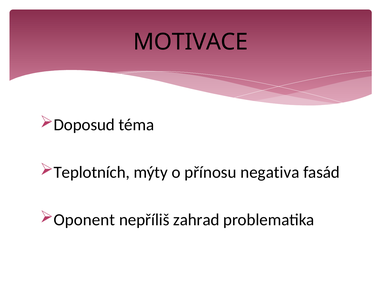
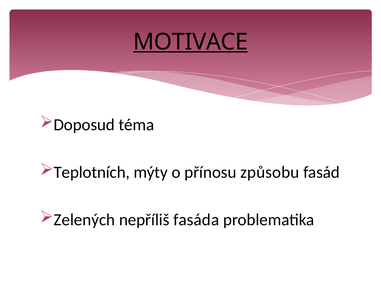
MOTIVACE underline: none -> present (191, 42)
negativa: negativa -> způsobu (270, 172)
Oponent: Oponent -> Zelených (84, 220)
zahrad: zahrad -> fasáda (196, 220)
